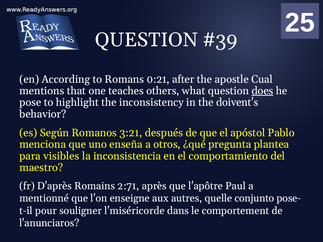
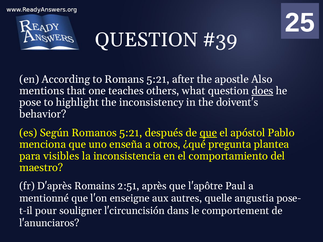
Romans 0:21: 0:21 -> 5:21 (158, 79)
Cual: Cual -> Also (262, 79)
Romanos 3:21: 3:21 -> 5:21 (131, 133)
que underline: none -> present (208, 133)
2:71: 2:71 -> 2:51 (128, 186)
conjunto: conjunto -> angustia (254, 199)
l'miséricorde: l'miséricorde -> l'circuncisión (135, 211)
